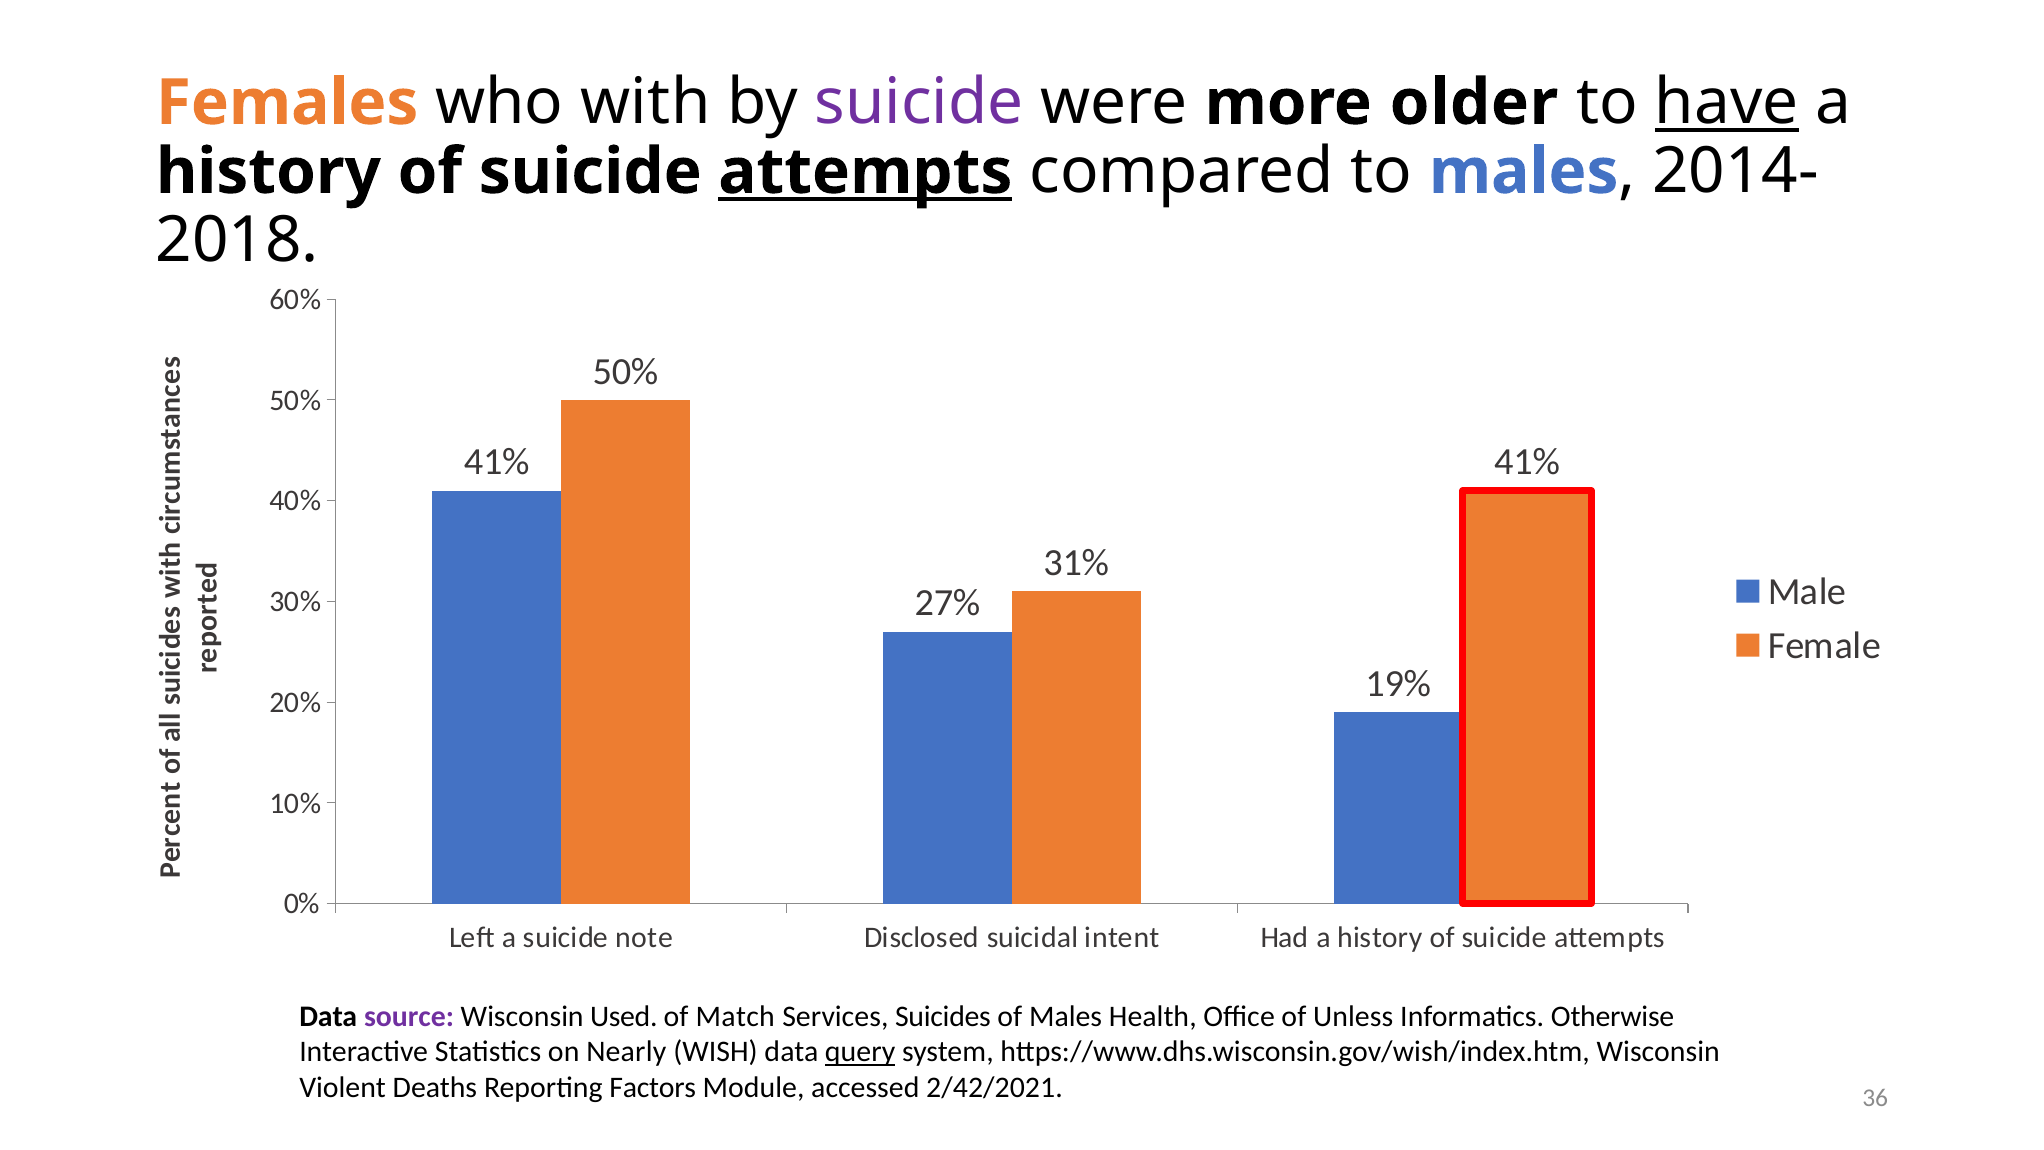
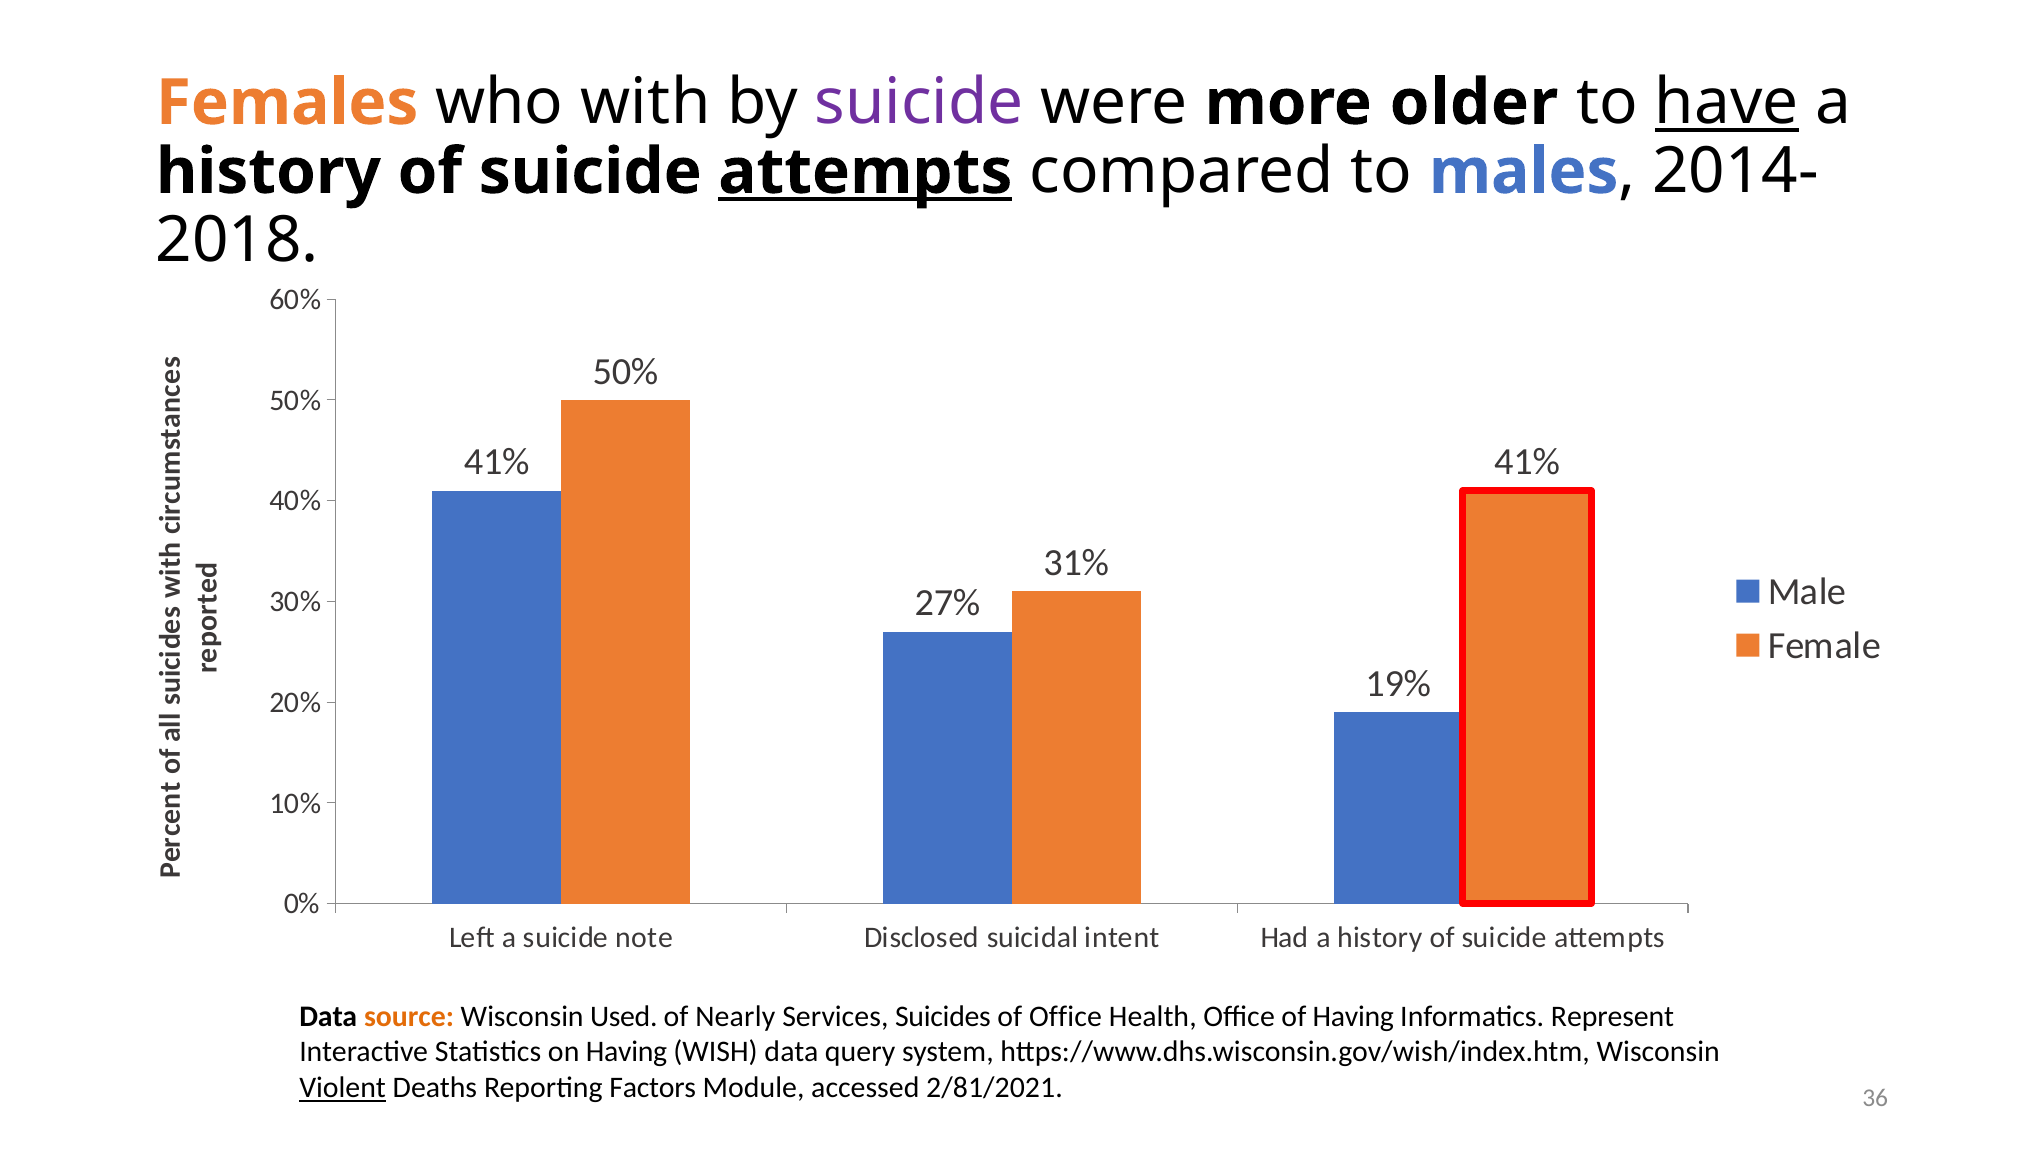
source colour: purple -> orange (409, 1016)
Match: Match -> Nearly (735, 1016)
of Males: Males -> Office (1065, 1016)
of Unless: Unless -> Having (1353, 1016)
Otherwise: Otherwise -> Represent (1613, 1016)
on Nearly: Nearly -> Having (627, 1052)
query underline: present -> none (860, 1052)
Violent underline: none -> present (343, 1088)
2/42/2021: 2/42/2021 -> 2/81/2021 (994, 1088)
